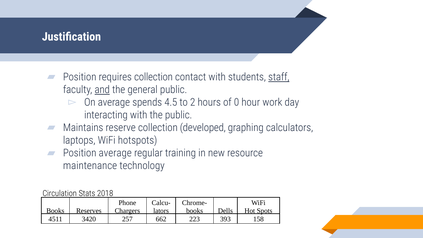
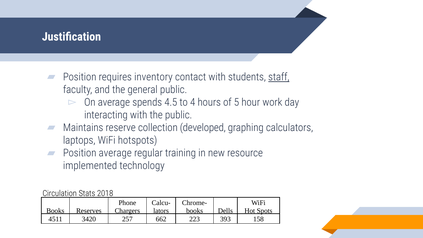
requires collection: collection -> inventory (153, 77)
and underline: present -> none (102, 90)
2: 2 -> 4 (193, 102)
0: 0 -> 5 (237, 102)
maintenance: maintenance -> implemented (90, 166)
